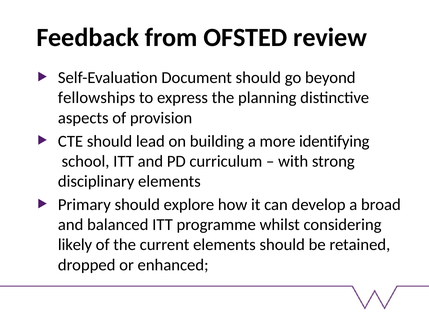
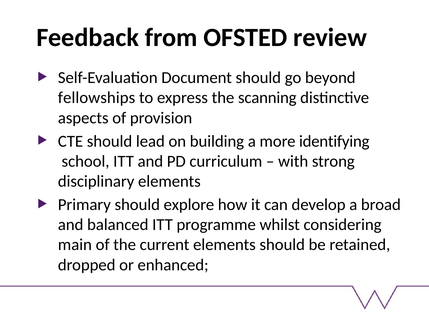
planning: planning -> scanning (267, 98)
likely: likely -> main (75, 245)
